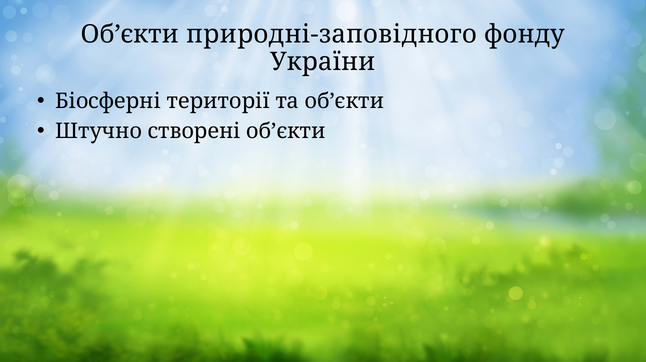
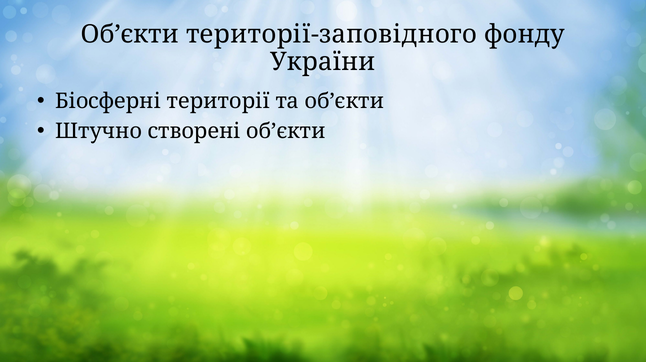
природні-заповідного: природні-заповідного -> території-заповідного (332, 34)
